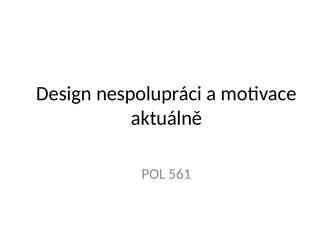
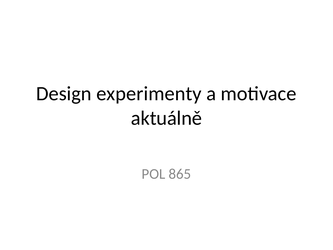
nespolupráci: nespolupráci -> experimenty (149, 94)
561: 561 -> 865 (180, 174)
